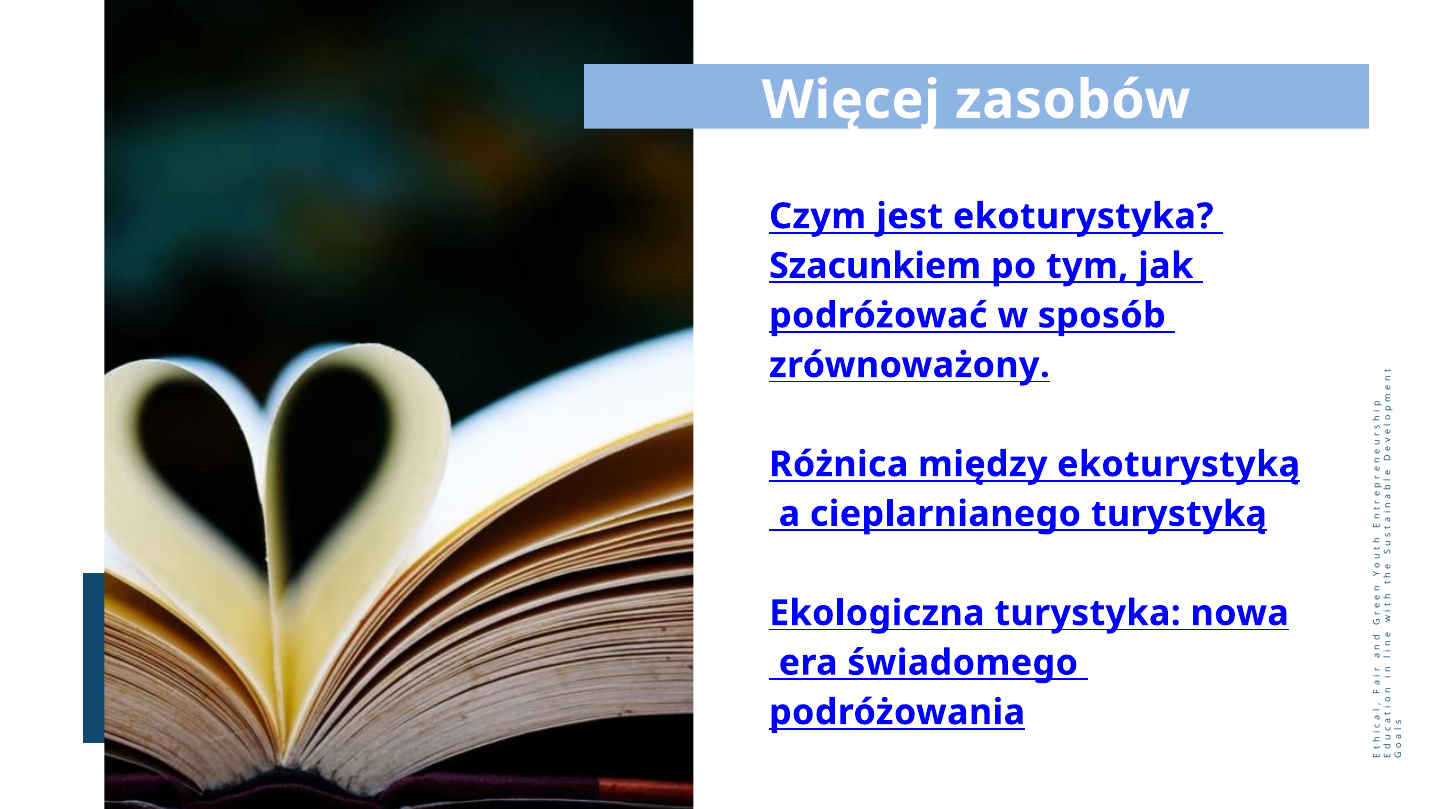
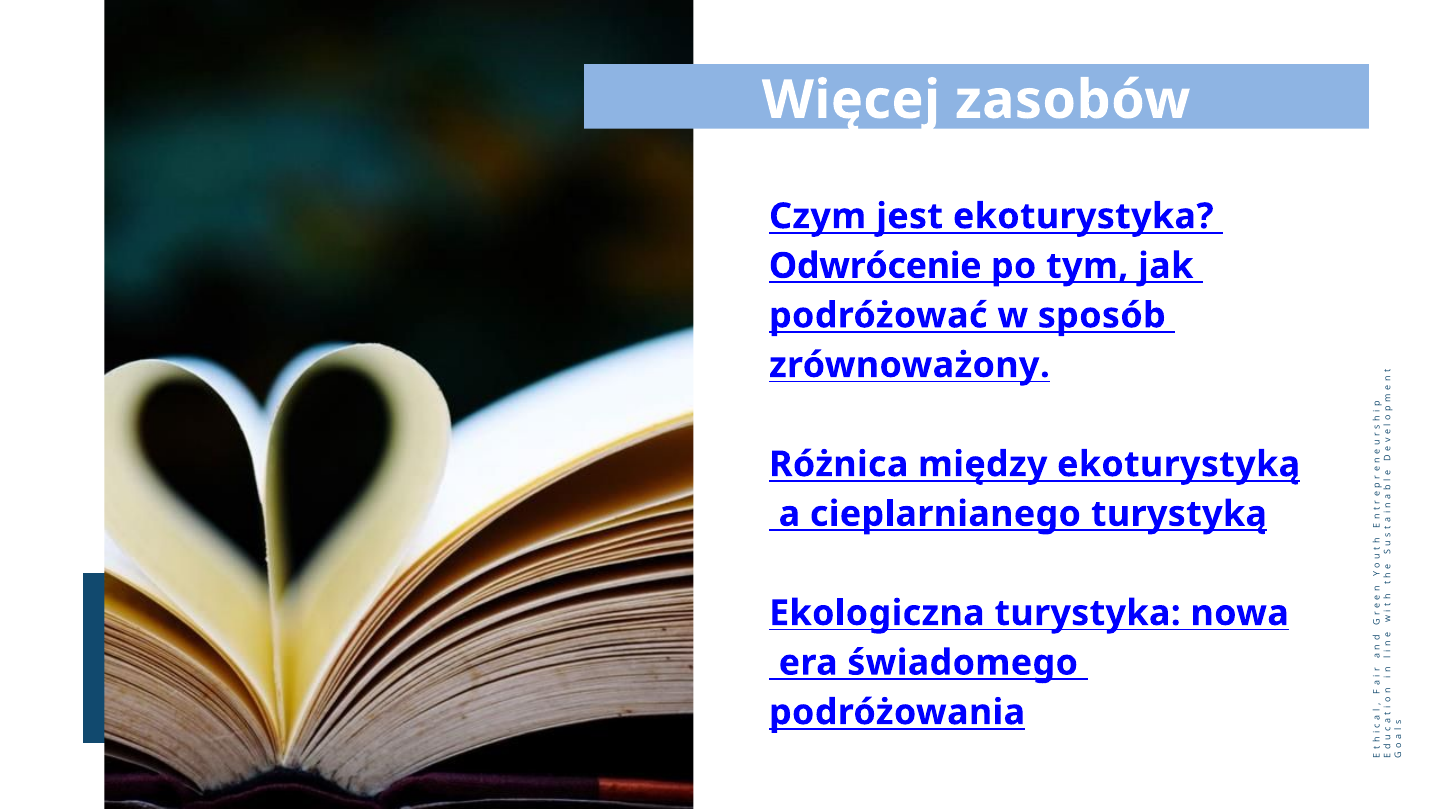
Szacunkiem: Szacunkiem -> Odwrócenie (875, 266)
